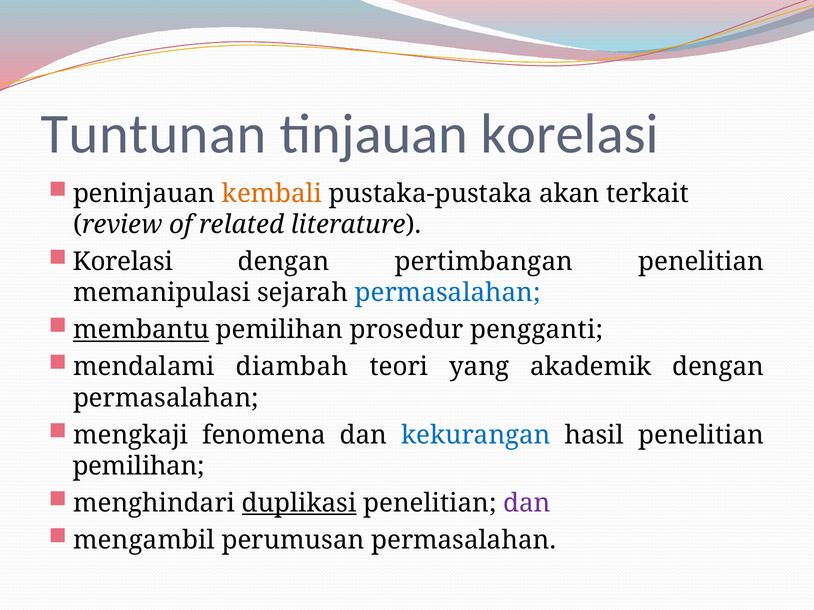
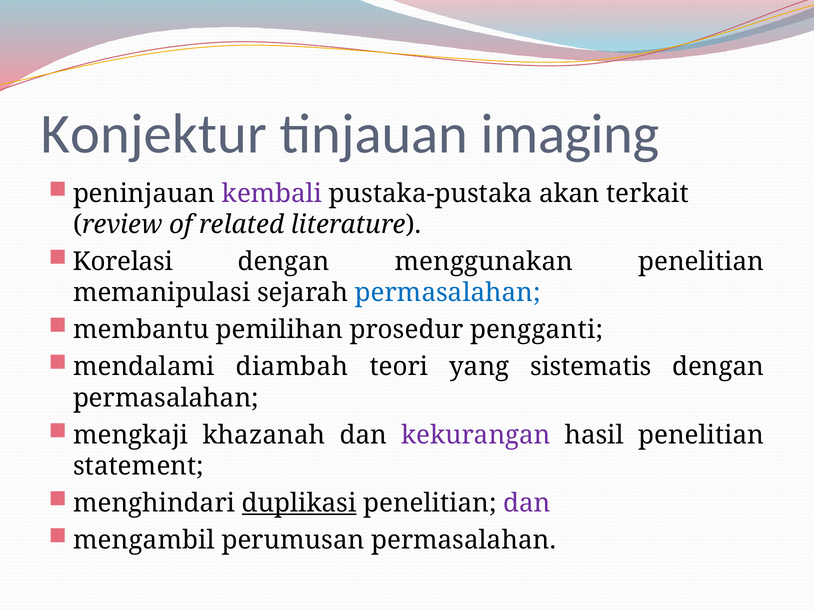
Tuntunan: Tuntunan -> Konjektur (154, 134)
tinjauan korelasi: korelasi -> imaging (570, 134)
kembali colour: orange -> purple (272, 194)
pertimbangan: pertimbangan -> menggunakan (484, 262)
membantu underline: present -> none (141, 330)
akademik: akademik -> sistematis (591, 367)
fenomena: fenomena -> khazanah (264, 435)
kekurangan colour: blue -> purple (476, 435)
pemilihan: pemilihan -> statement (139, 467)
